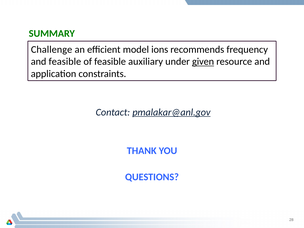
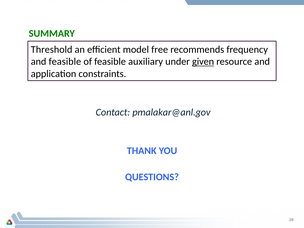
Challenge: Challenge -> Threshold (52, 49)
ions: ions -> free (160, 49)
pmalakar@anl.gov underline: present -> none (171, 112)
